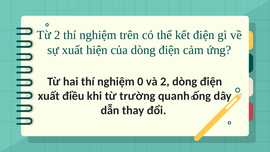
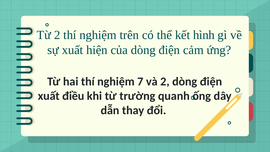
kết điện: điện -> hình (204, 35)
0: 0 -> 7 (140, 81)
